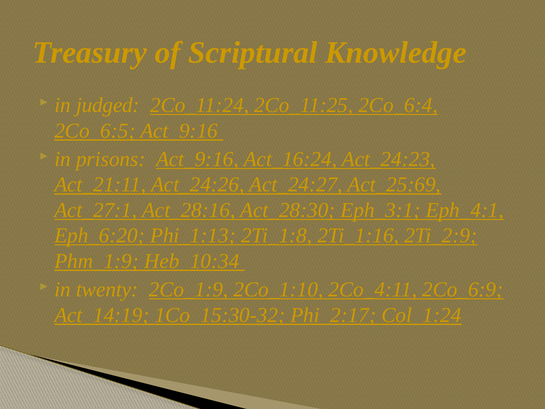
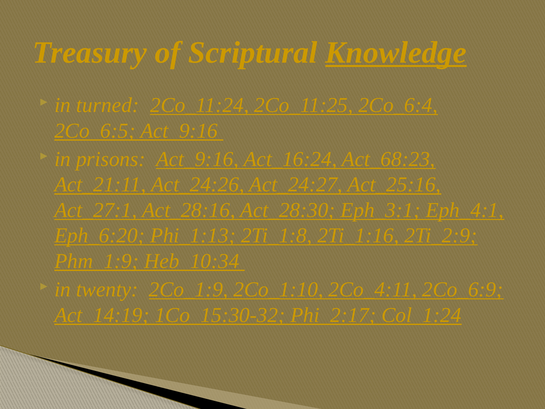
Knowledge underline: none -> present (396, 53)
judged: judged -> turned (108, 105)
Act_24:23: Act_24:23 -> Act_68:23 (389, 159)
Act_25:69: Act_25:69 -> Act_25:16 (394, 185)
